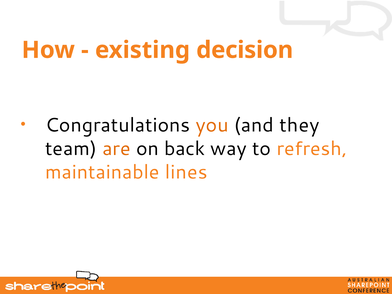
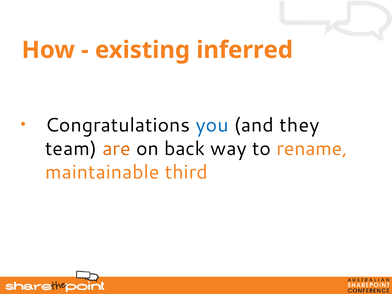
decision: decision -> inferred (245, 50)
you colour: orange -> blue (212, 125)
refresh: refresh -> rename (312, 149)
lines: lines -> third (186, 172)
